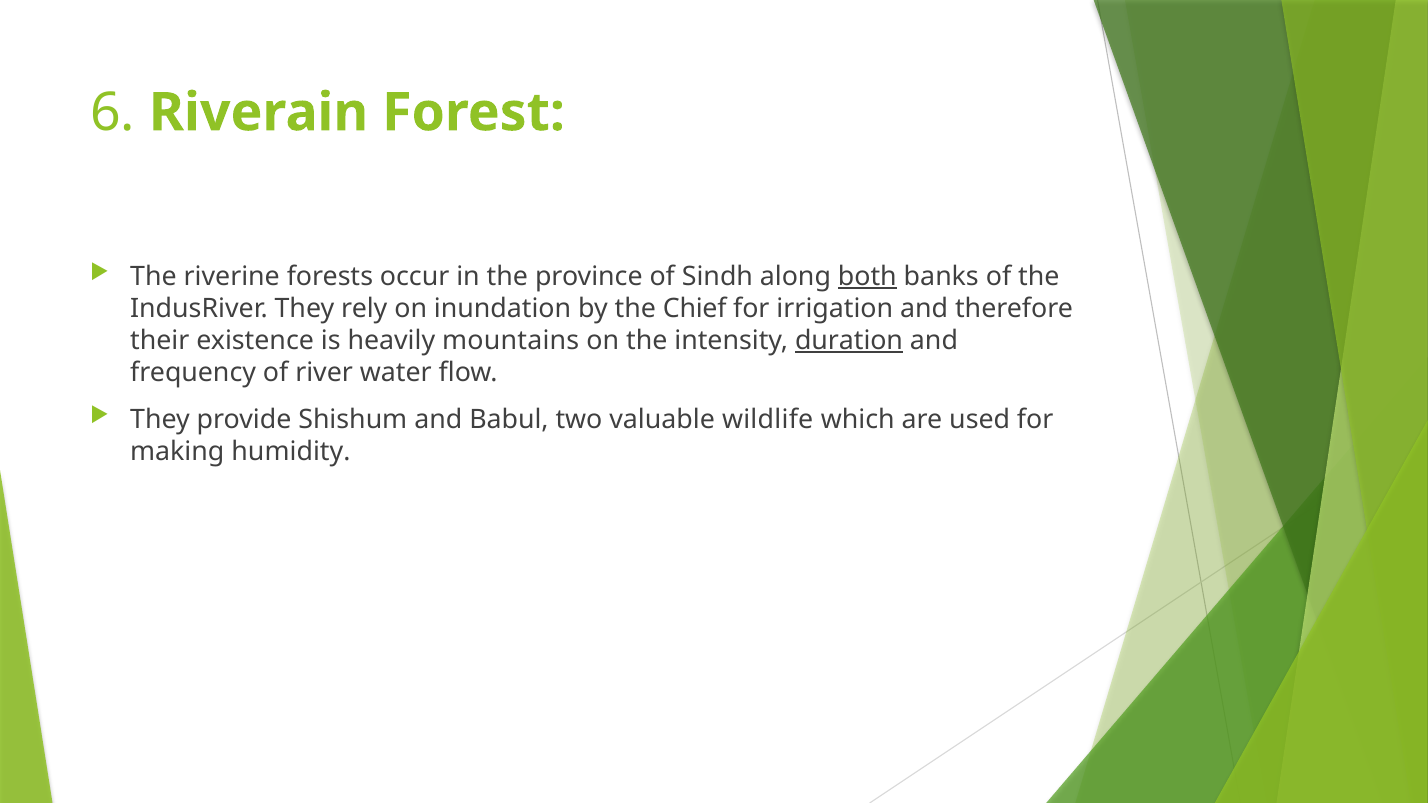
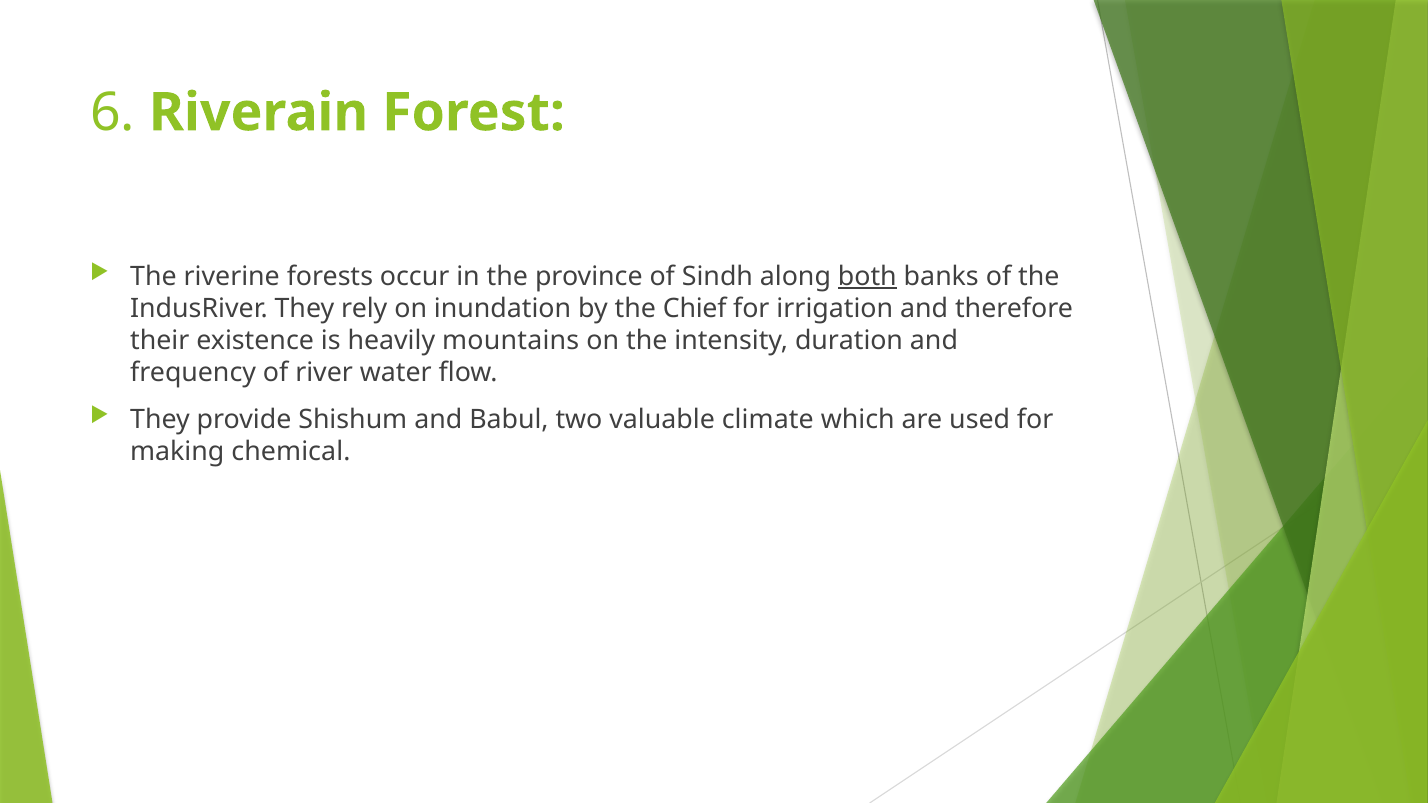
duration underline: present -> none (849, 341)
wildlife: wildlife -> climate (768, 420)
humidity: humidity -> chemical (291, 452)
